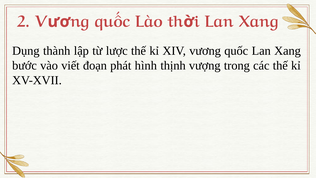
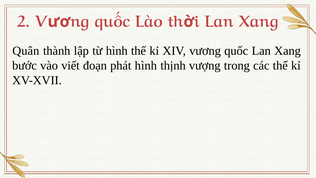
Dụng: Dụng -> Quân (26, 51)
từ lược: lược -> hình (117, 51)
